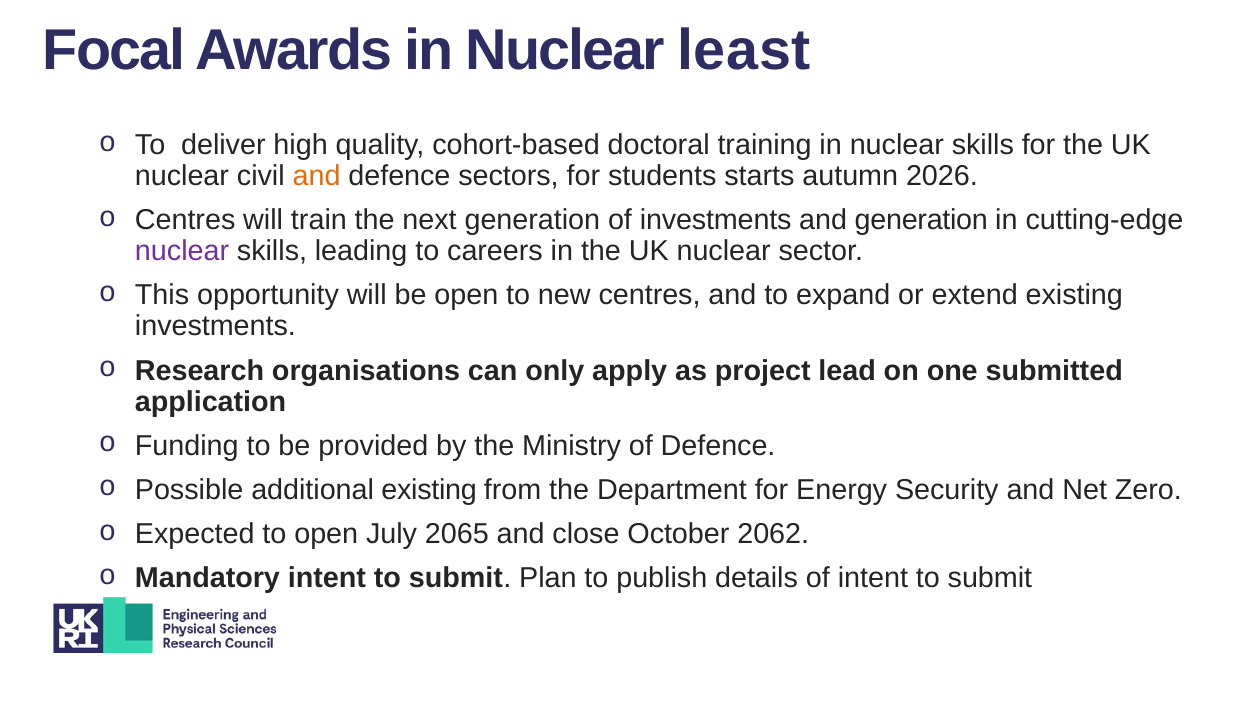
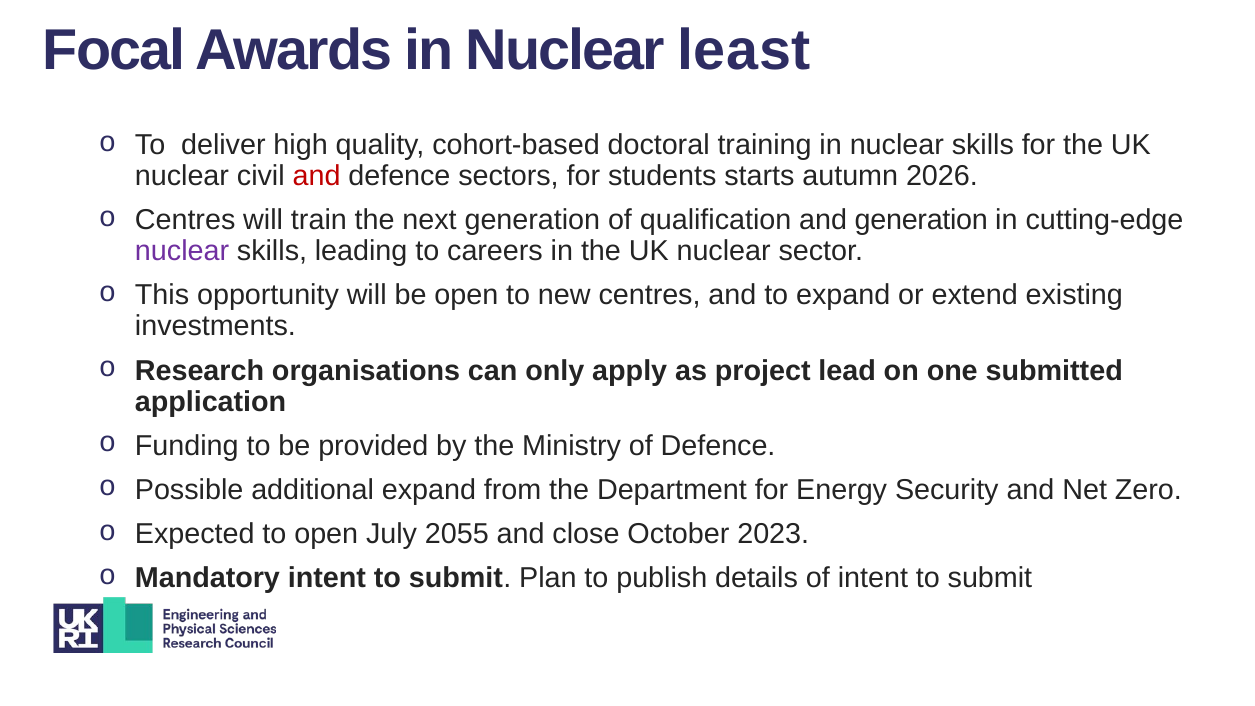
and colour: orange -> red (317, 176)
of investments: investments -> qualification (716, 220)
additional existing: existing -> expand (429, 490)
2065: 2065 -> 2055 (457, 534)
2062: 2062 -> 2023 (773, 534)
